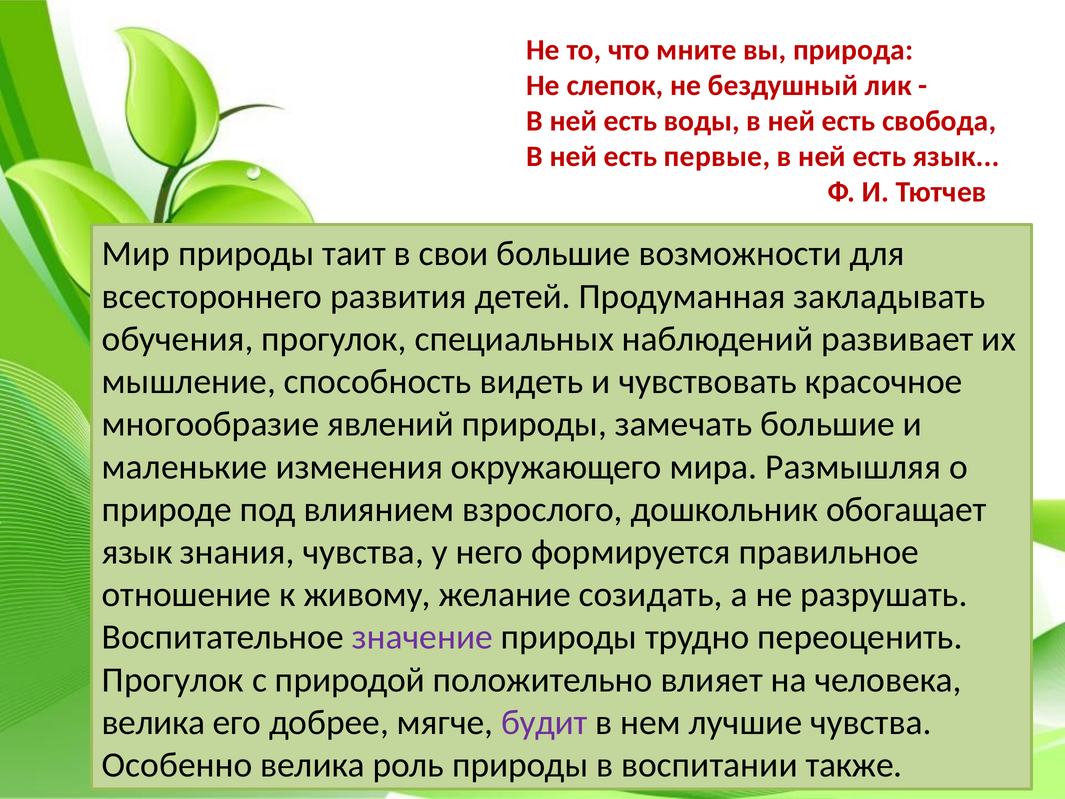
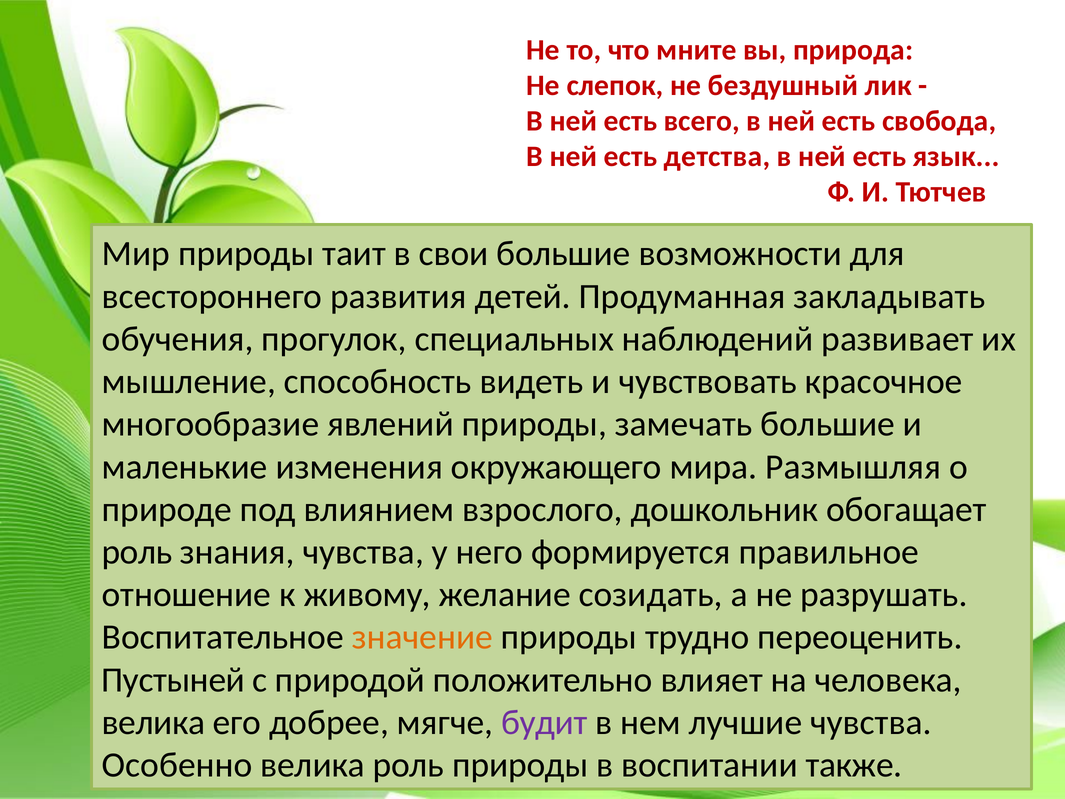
воды: воды -> всего (702, 121)
первые: первые -> детства (717, 157)
язык: язык -> роль (137, 552)
значение colour: purple -> orange (422, 637)
Прогулок: Прогулок -> Пустыней (173, 680)
